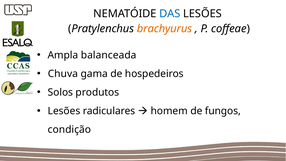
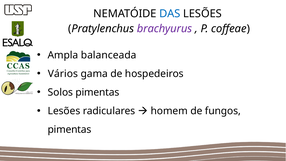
brachyurus colour: orange -> purple (165, 29)
Chuva: Chuva -> Vários (63, 74)
Solos produtos: produtos -> pimentas (97, 92)
condição: condição -> pimentas (70, 130)
